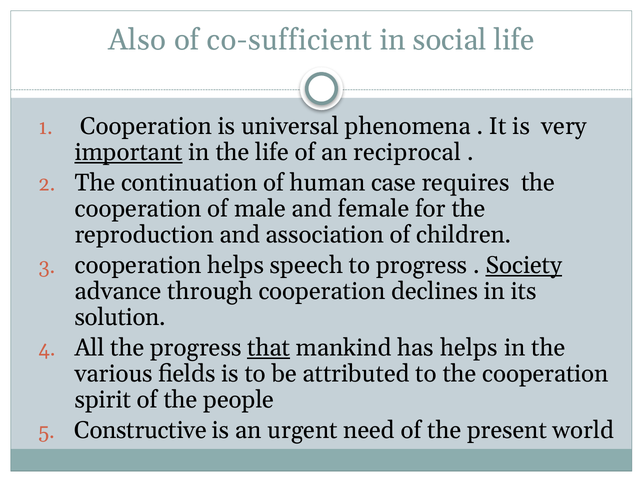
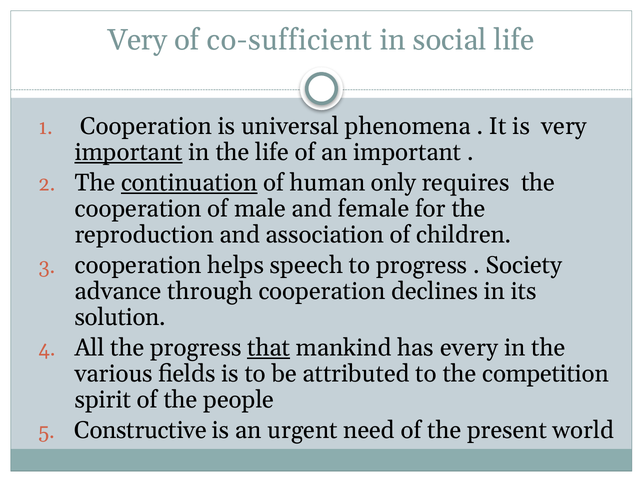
Also: Also -> Very (137, 40)
an reciprocal: reciprocal -> important (407, 153)
continuation underline: none -> present (189, 183)
case: case -> only (394, 183)
Society underline: present -> none (524, 266)
has helps: helps -> every (469, 348)
to the cooperation: cooperation -> competition (546, 374)
